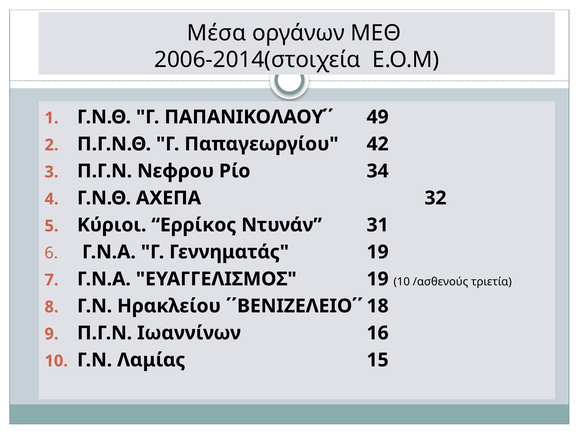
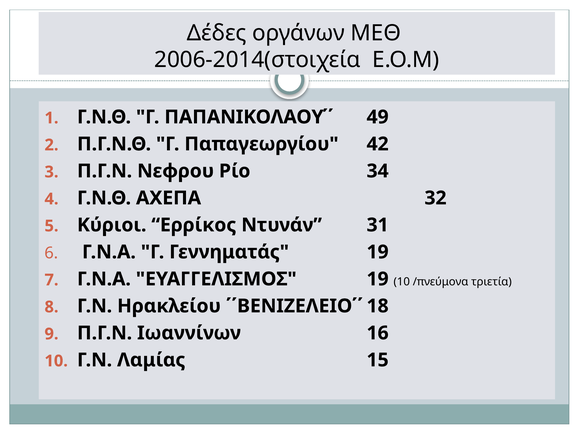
Μέσα: Μέσα -> Δέδες (217, 33)
/ασθενούς: /ασθενούς -> /πνεύμονα (441, 282)
